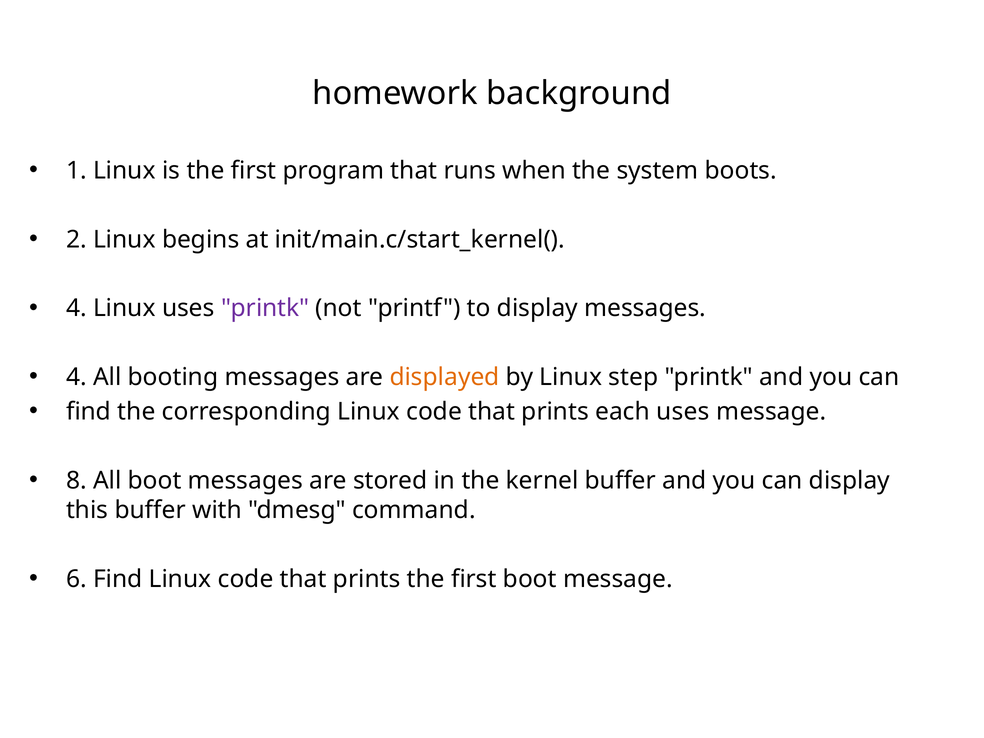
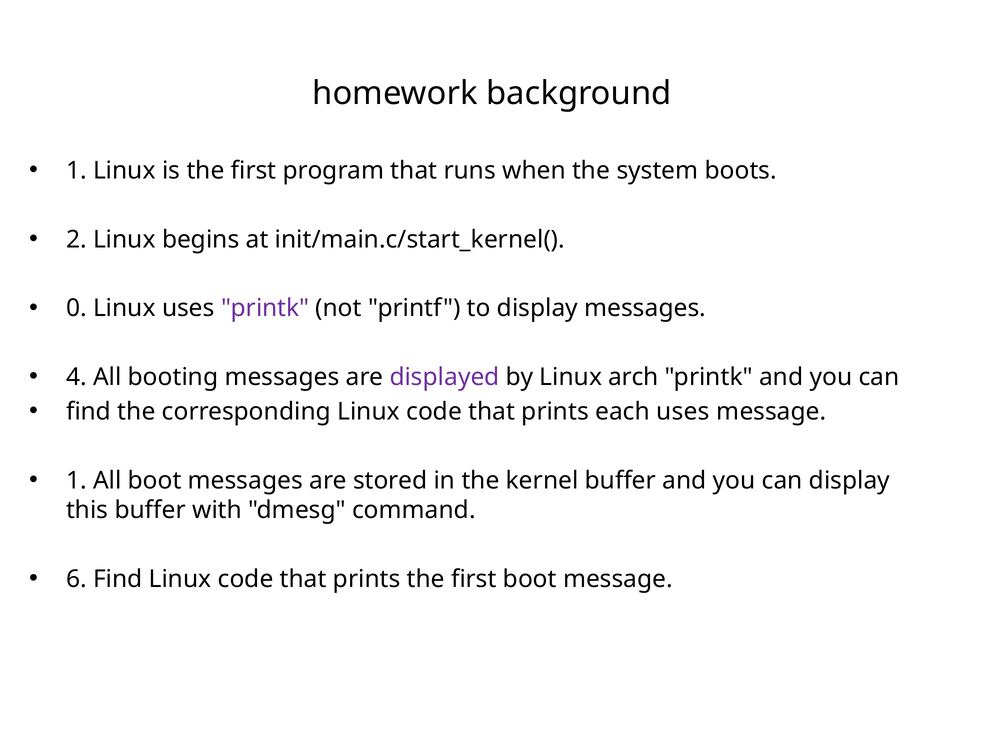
4: 4 -> 0 (76, 308)
displayed colour: orange -> purple (445, 377)
step: step -> arch (633, 377)
8: 8 -> 1 (76, 481)
